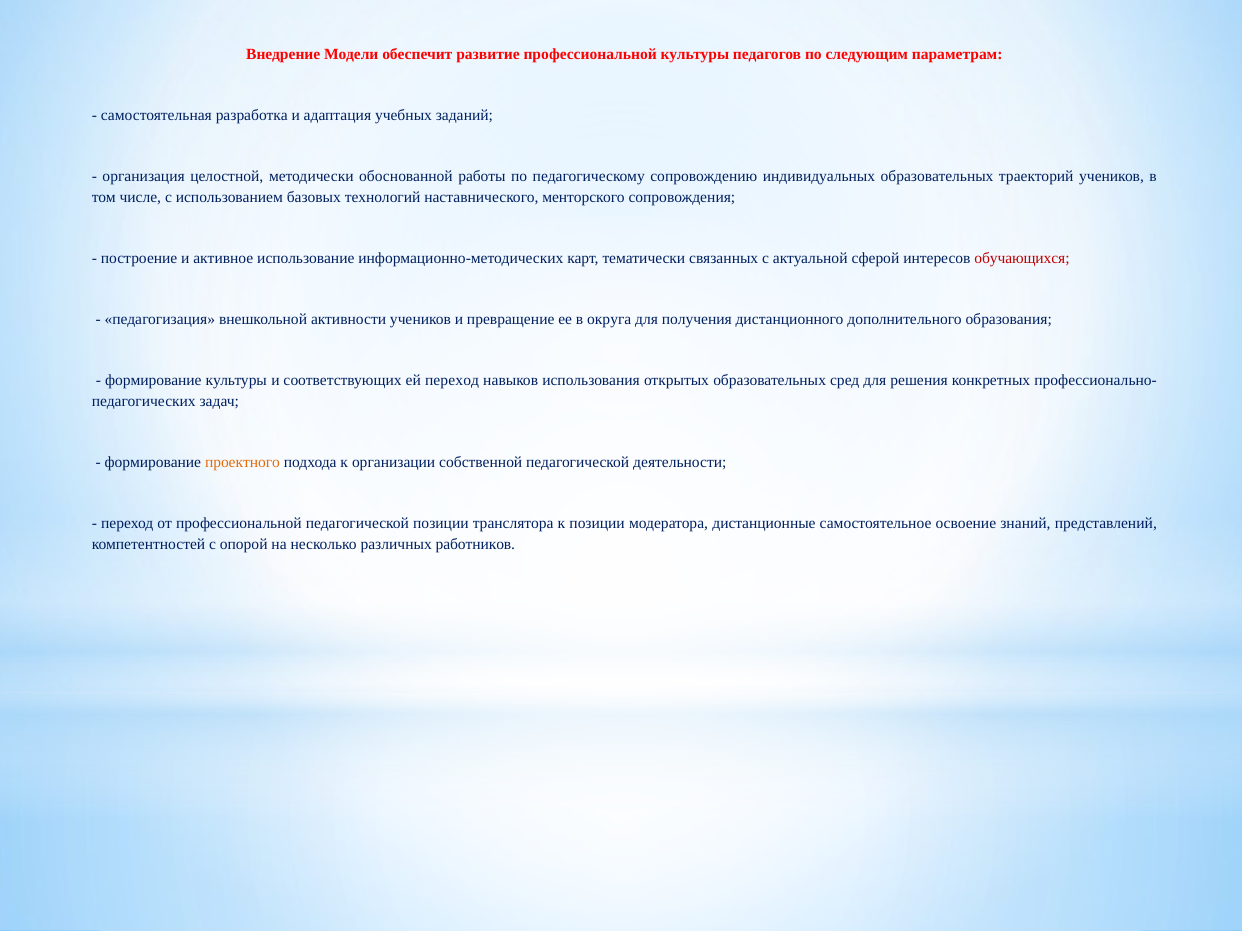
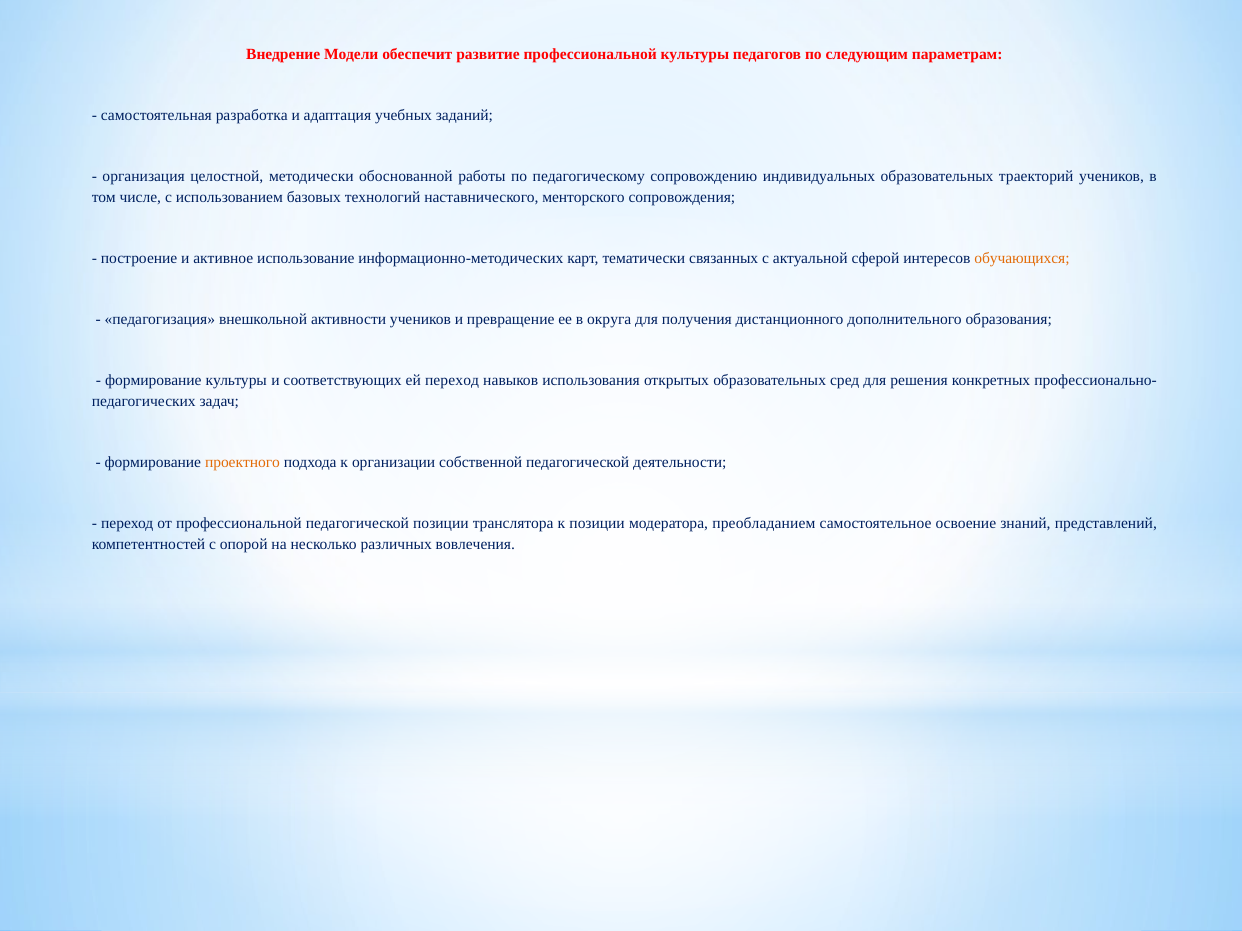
обучающихся colour: red -> orange (1022, 259)
дистанционные: дистанционные -> преобладанием (764, 524)
работников: работников -> вовлечения (475, 545)
